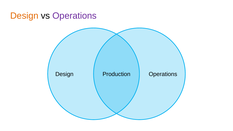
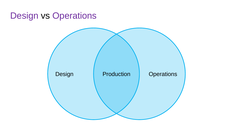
Design colour: orange -> purple (24, 16)
